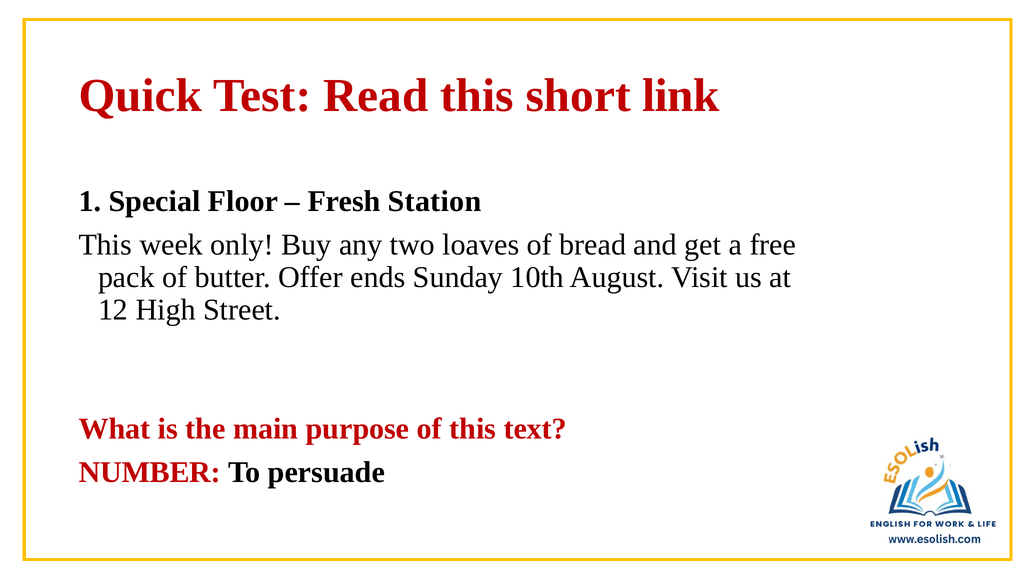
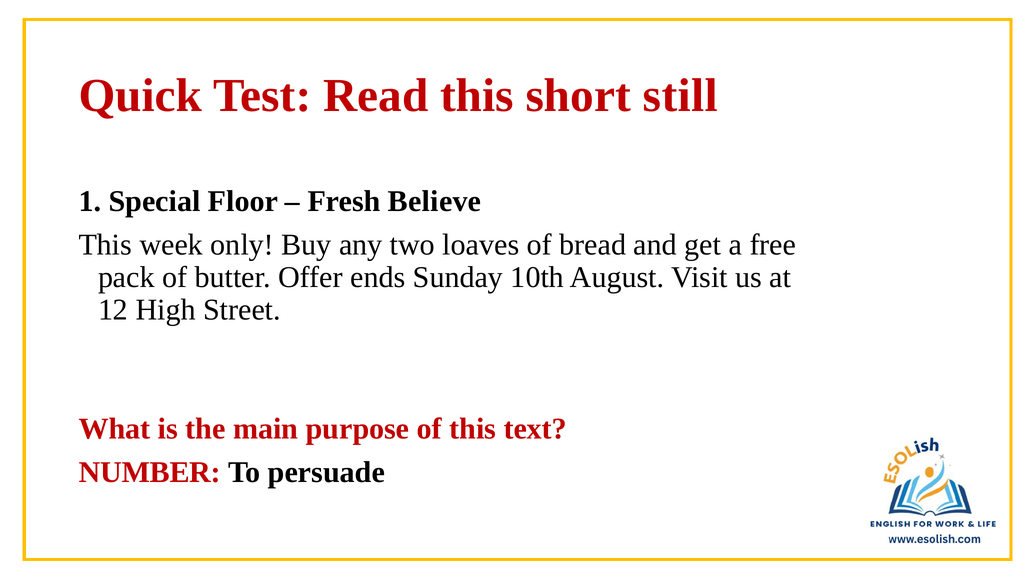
link: link -> still (680, 96)
Station: Station -> Believe (435, 201)
